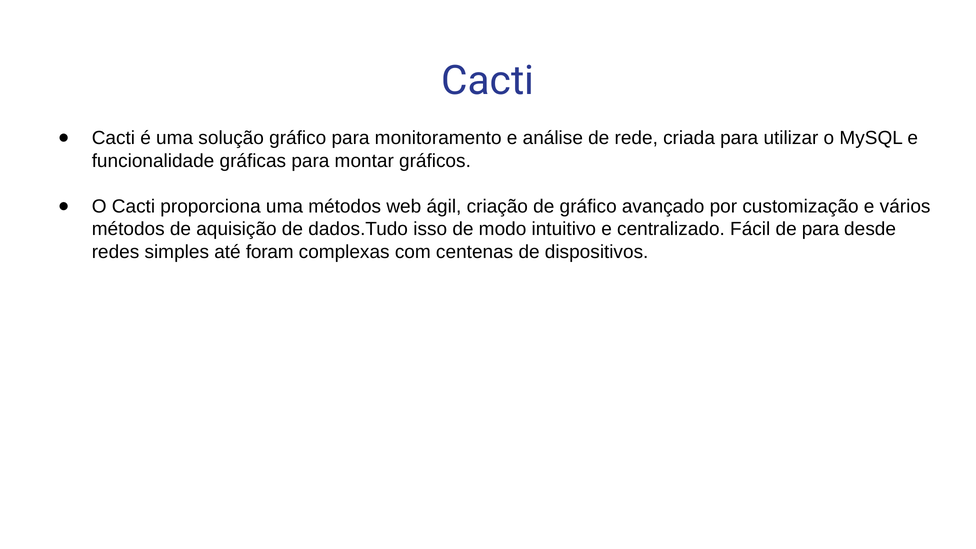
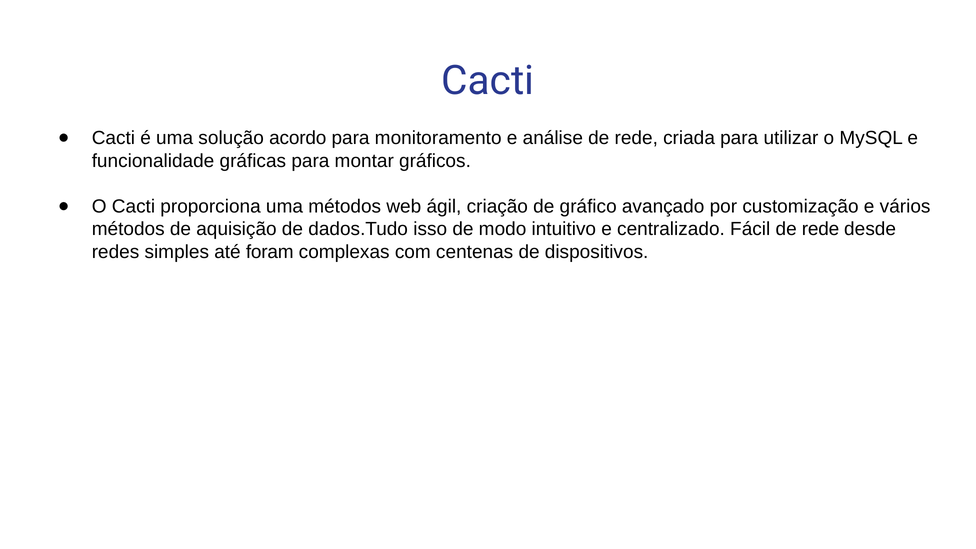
solução gráfico: gráfico -> acordo (298, 138)
Fácil de para: para -> rede (820, 229)
